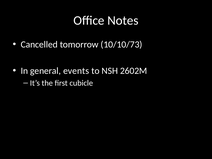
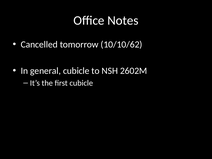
10/10/73: 10/10/73 -> 10/10/62 (121, 44)
general events: events -> cubicle (76, 71)
